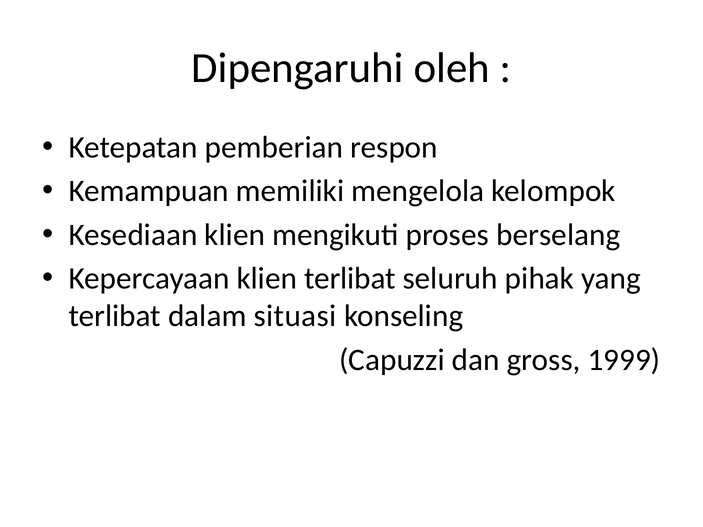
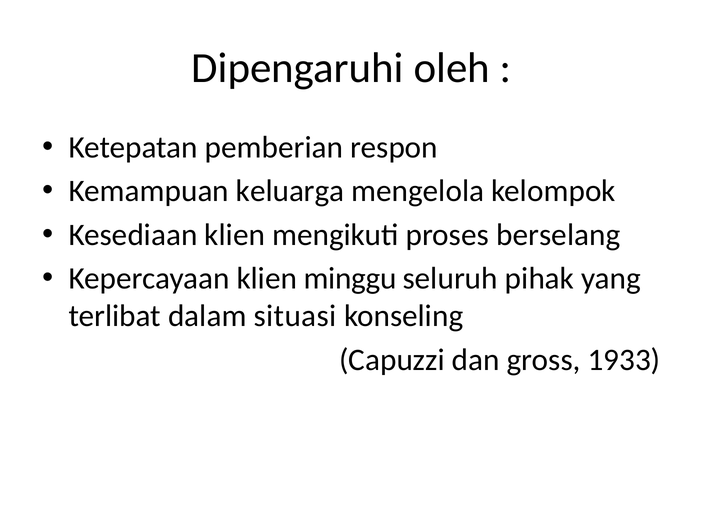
memiliki: memiliki -> keluarga (290, 191)
klien terlibat: terlibat -> minggu (350, 279)
1999: 1999 -> 1933 (624, 360)
